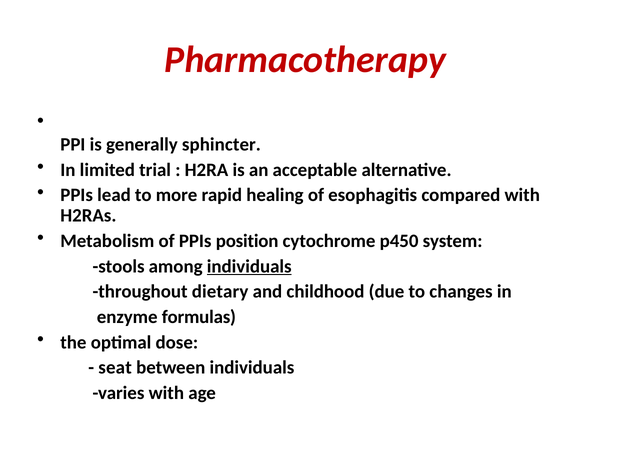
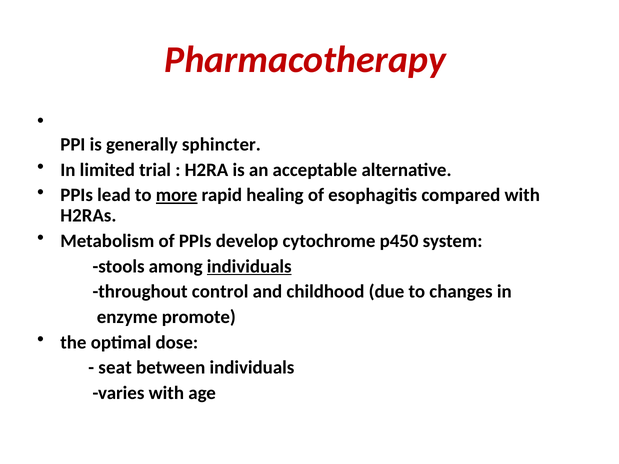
more underline: none -> present (177, 195)
position: position -> develop (247, 241)
dietary: dietary -> control (220, 292)
formulas: formulas -> promote (199, 317)
